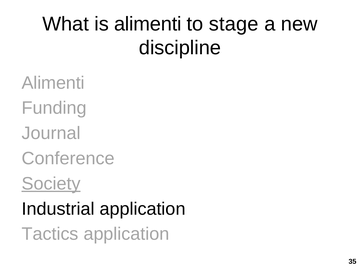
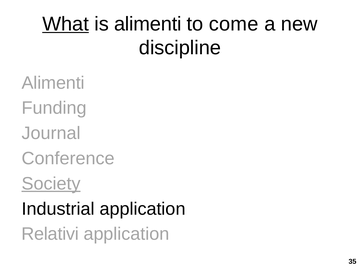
What underline: none -> present (66, 24)
stage: stage -> come (234, 24)
Tactics: Tactics -> Relativi (50, 234)
